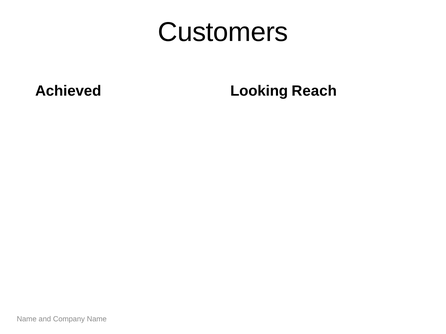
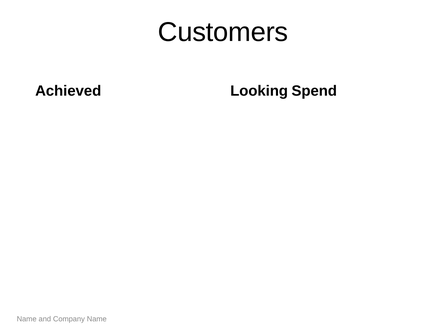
Reach: Reach -> Spend (314, 91)
